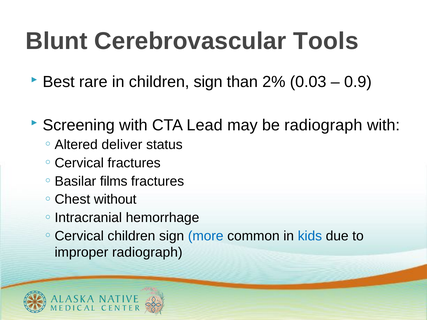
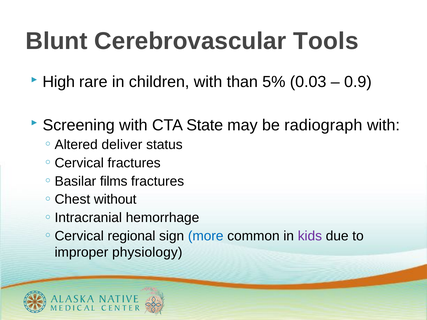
Best: Best -> High (59, 82)
in children sign: sign -> with (208, 82)
2%: 2% -> 5% (274, 82)
Lead: Lead -> State (205, 125)
children: children -> regional (131, 236)
kids colour: blue -> purple (310, 236)
improper radiograph: radiograph -> physiology (147, 252)
